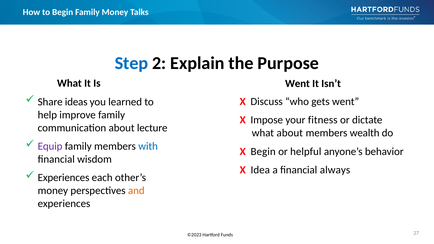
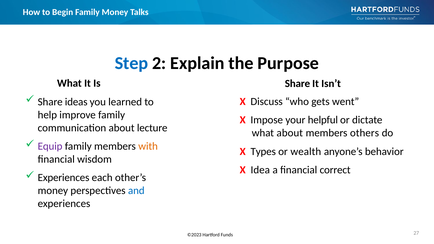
Went: Went -> Share (297, 83)
fitness: fitness -> helpful (323, 120)
wealth: wealth -> others (365, 133)
with colour: blue -> orange (148, 146)
X Begin: Begin -> Types (263, 152)
helpful: helpful -> wealth (306, 152)
always: always -> correct (335, 170)
and colour: orange -> blue (136, 191)
